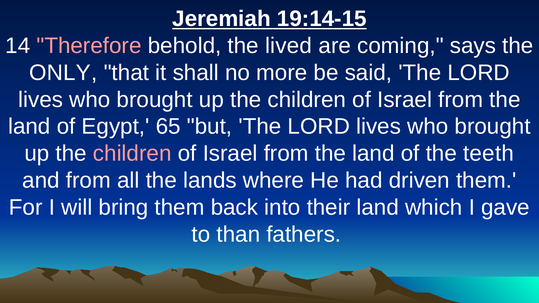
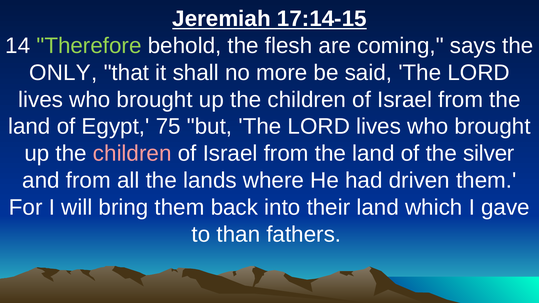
19:14-15: 19:14-15 -> 17:14-15 (322, 19)
Therefore colour: pink -> light green (89, 46)
lived: lived -> flesh (289, 46)
65: 65 -> 75 (168, 127)
teeth: teeth -> silver (489, 154)
